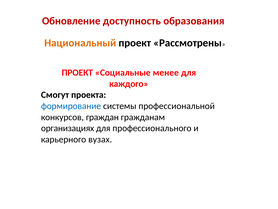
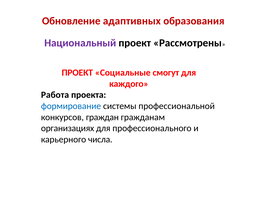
доступность: доступность -> адаптивных (132, 21)
Национальный colour: orange -> purple (80, 43)
менее: менее -> смогут (166, 72)
Смогут: Смогут -> Работа (55, 95)
вузах: вузах -> числа (100, 139)
